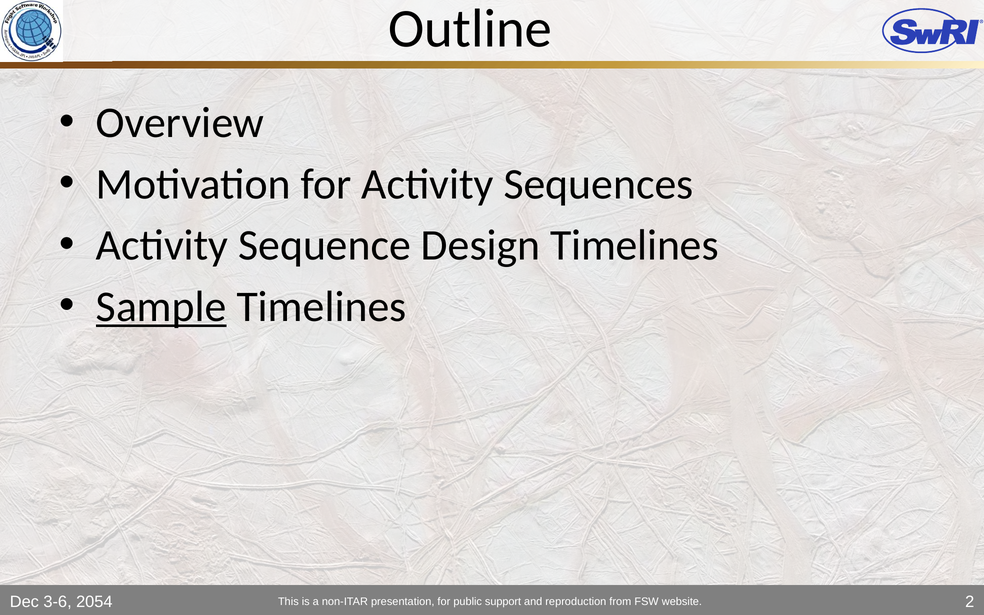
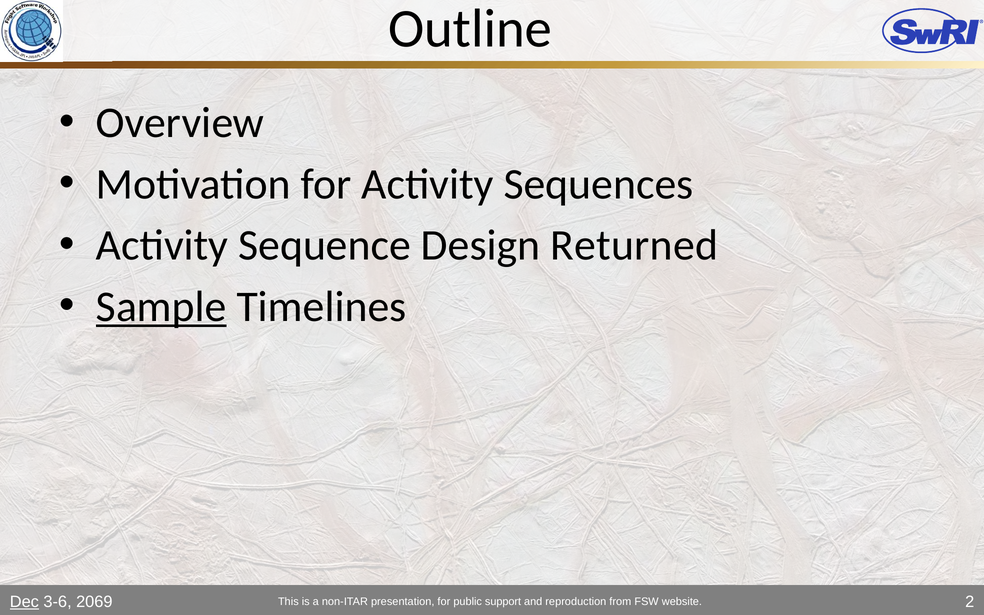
Design Timelines: Timelines -> Returned (634, 246)
Dec underline: none -> present (24, 602)
2054: 2054 -> 2069 (94, 602)
